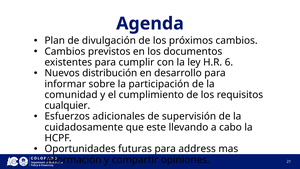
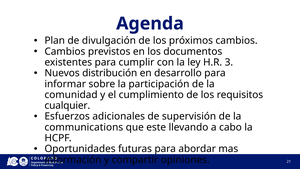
6: 6 -> 3 (229, 62)
cuidadosamente: cuidadosamente -> communications (84, 127)
address: address -> abordar (197, 149)
